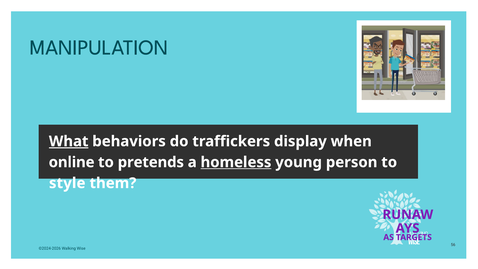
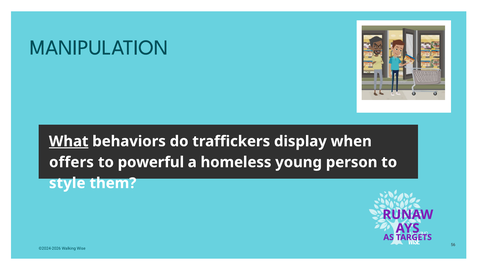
online: online -> offers (71, 162)
pretends: pretends -> powerful (151, 162)
homeless underline: present -> none (236, 162)
